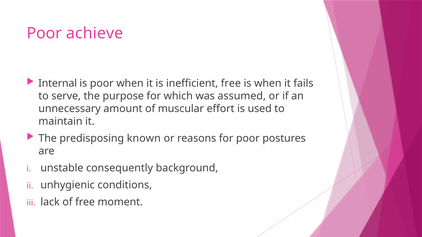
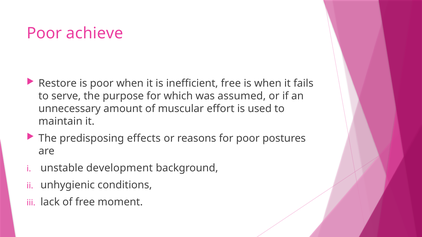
Internal: Internal -> Restore (58, 83)
known: known -> effects (144, 138)
consequently: consequently -> development (120, 168)
